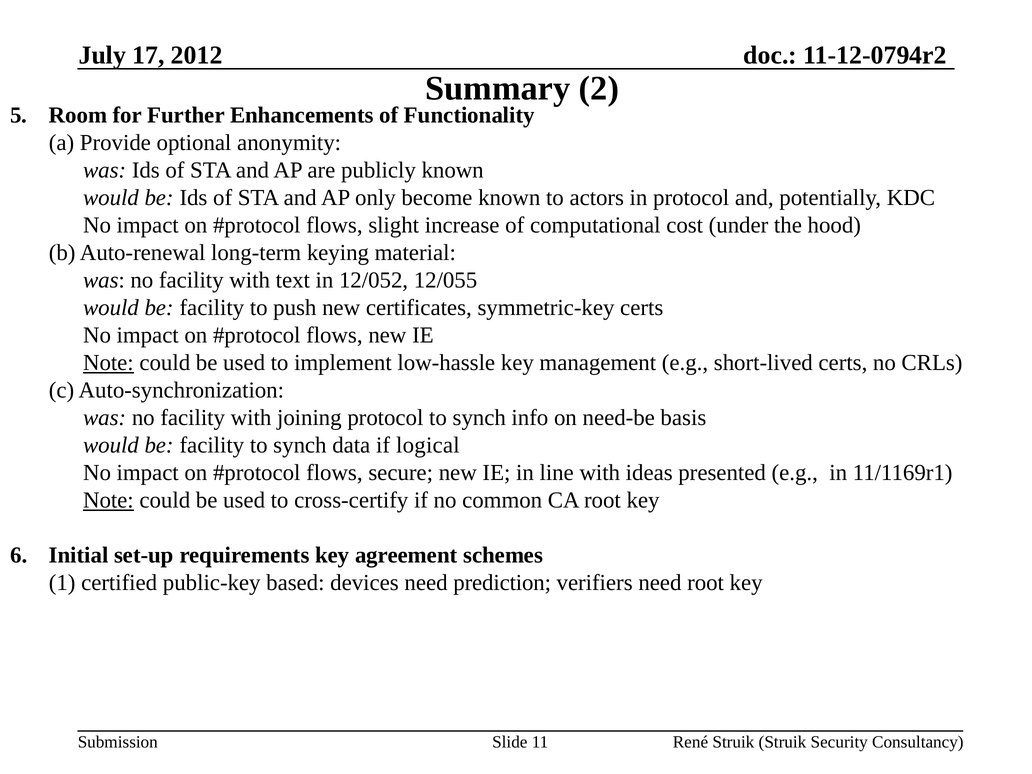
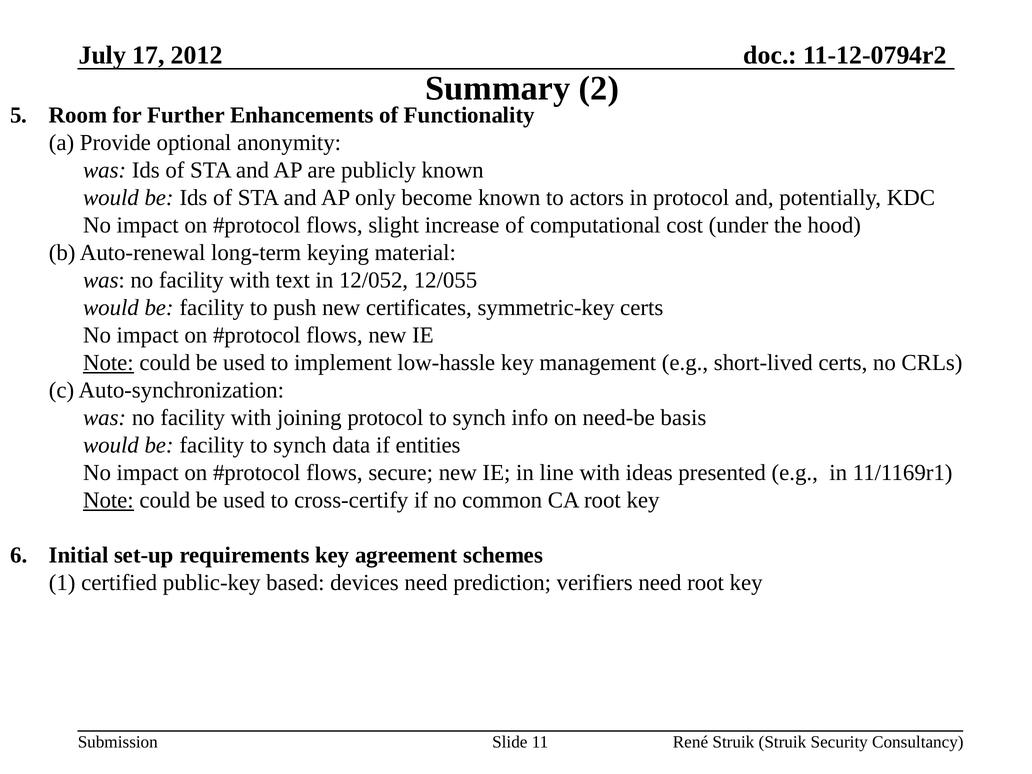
logical: logical -> entities (428, 445)
